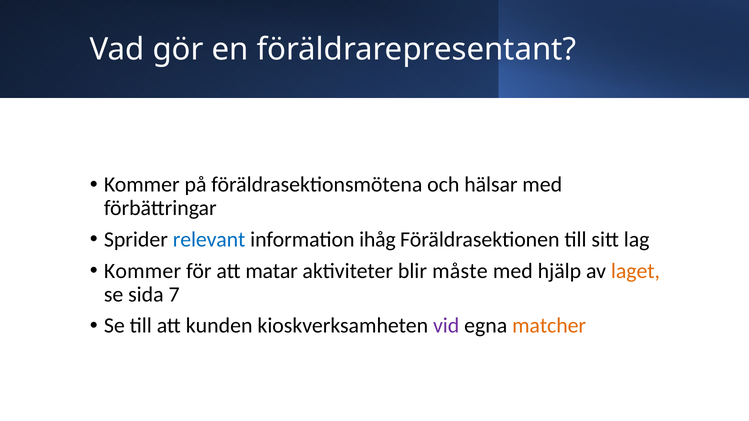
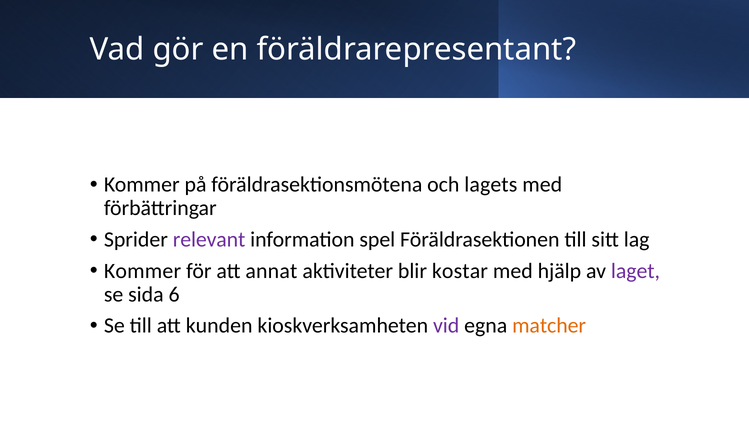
hälsar: hälsar -> lagets (491, 185)
relevant colour: blue -> purple (209, 240)
ihåg: ihåg -> spel (377, 240)
matar: matar -> annat (271, 271)
måste: måste -> kostar (460, 271)
laget colour: orange -> purple (635, 271)
7: 7 -> 6 (174, 295)
